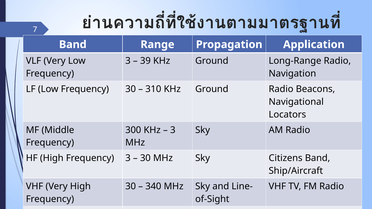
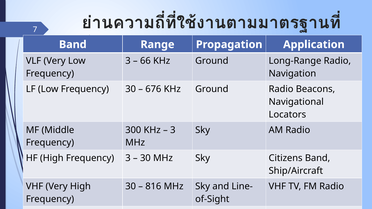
39: 39 -> 66 (145, 61)
310: 310 -> 676 (153, 89)
340: 340 -> 816 (153, 186)
